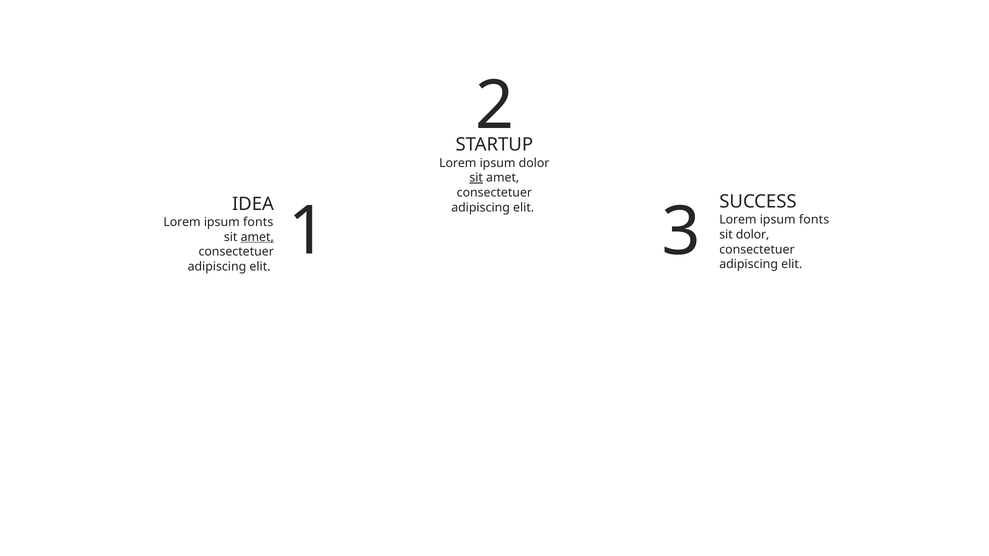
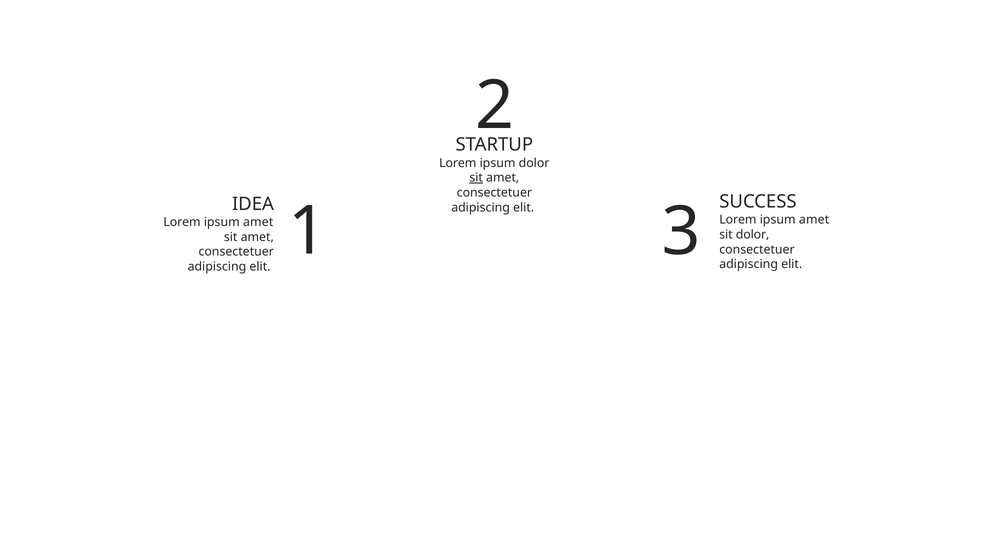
fonts: fonts -> amet (814, 220)
fonts: fonts -> amet (258, 222)
amet underline: present -> none (257, 237)
